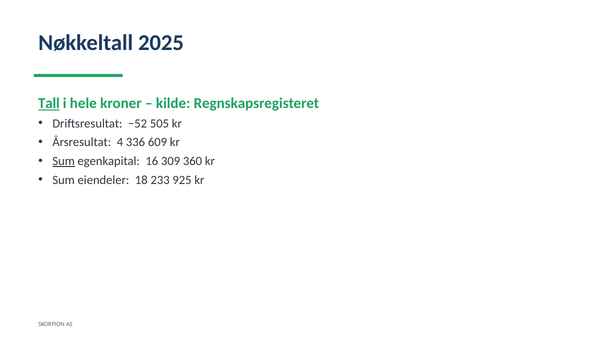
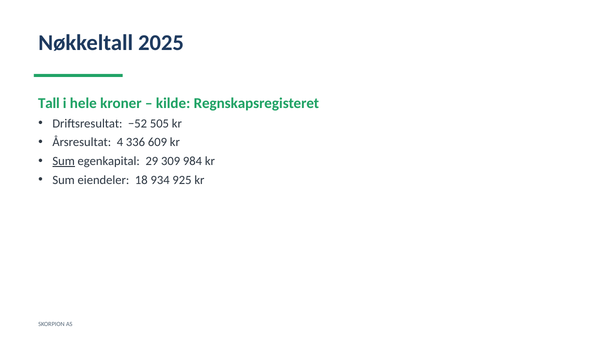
Tall underline: present -> none (49, 104)
16: 16 -> 29 (152, 161)
360: 360 -> 984 (193, 161)
233: 233 -> 934 (160, 180)
